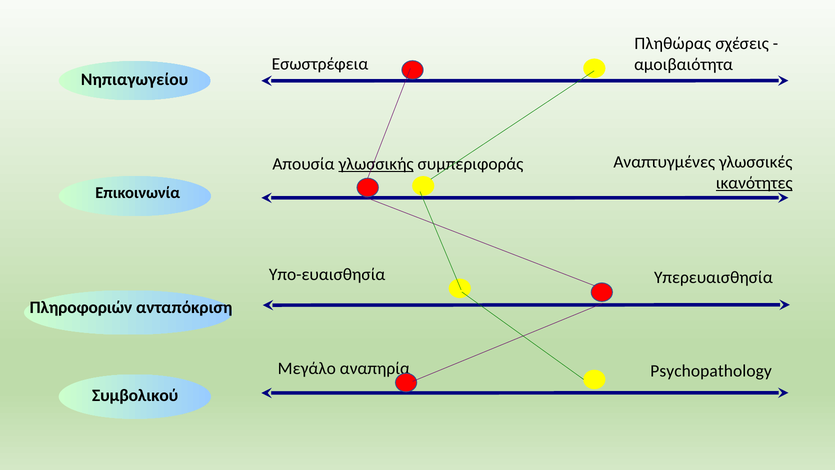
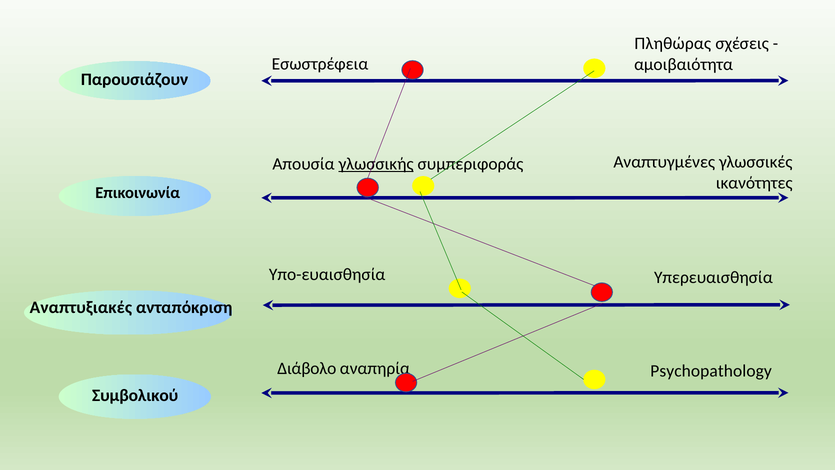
Νηπιαγωγείου: Νηπιαγωγείου -> Παρουσιάζουν (135, 80)
ικανότητες underline: present -> none (754, 183)
Πληροφοριών: Πληροφοριών -> Αναπτυξιακές (81, 307)
Μεγάλο: Μεγάλο -> Διάβολο (307, 368)
